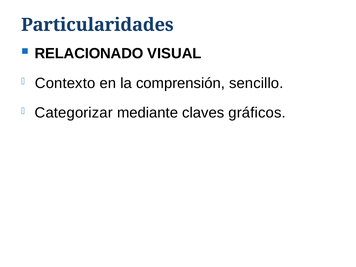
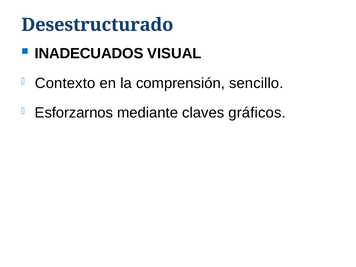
Particularidades: Particularidades -> Desestructurado (97, 25)
RELACIONADO: RELACIONADO -> INADECUADOS (89, 53)
Categorizar: Categorizar -> Esforzarnos (74, 113)
